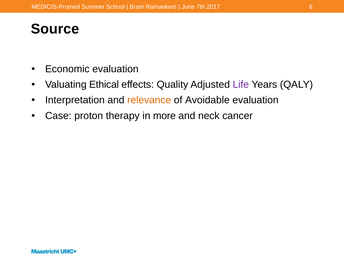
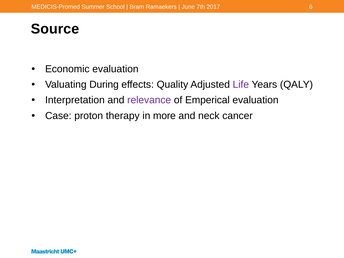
Ethical: Ethical -> During (104, 85)
relevance colour: orange -> purple (149, 100)
Avoidable: Avoidable -> Emperical (207, 100)
